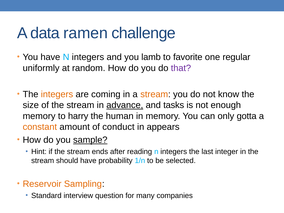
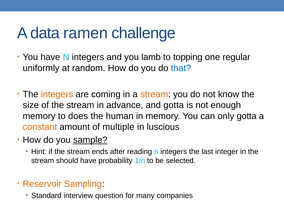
favorite: favorite -> topping (188, 57)
that colour: purple -> blue (181, 68)
advance underline: present -> none (125, 105)
and tasks: tasks -> gotta (174, 105)
harry: harry -> does (78, 116)
conduct: conduct -> multiple (118, 127)
appears: appears -> luscious (163, 127)
